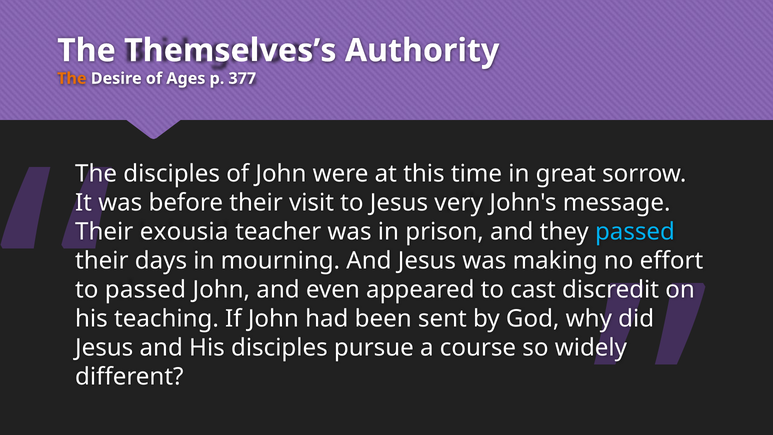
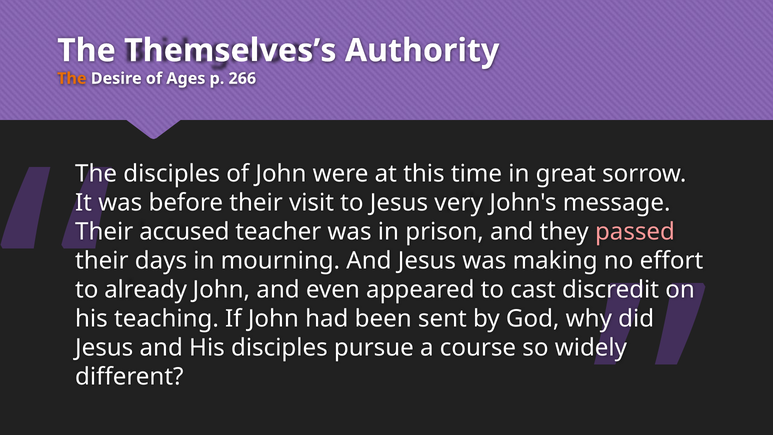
377: 377 -> 266 (242, 78)
exousia: exousia -> accused (184, 232)
passed colour: light blue -> pink (635, 232)
passed: passed -> already (146, 290)
